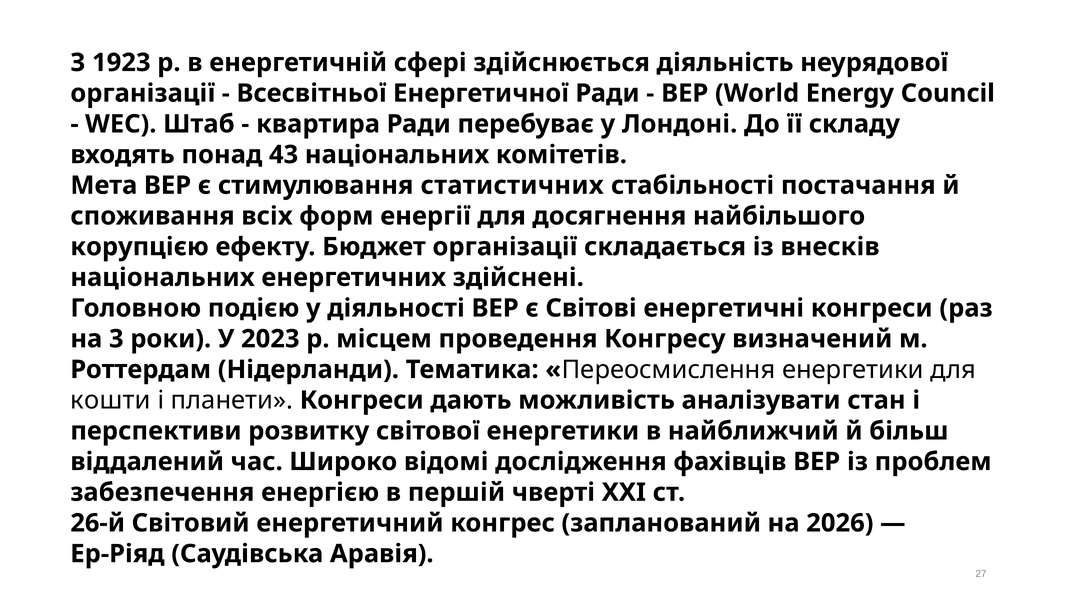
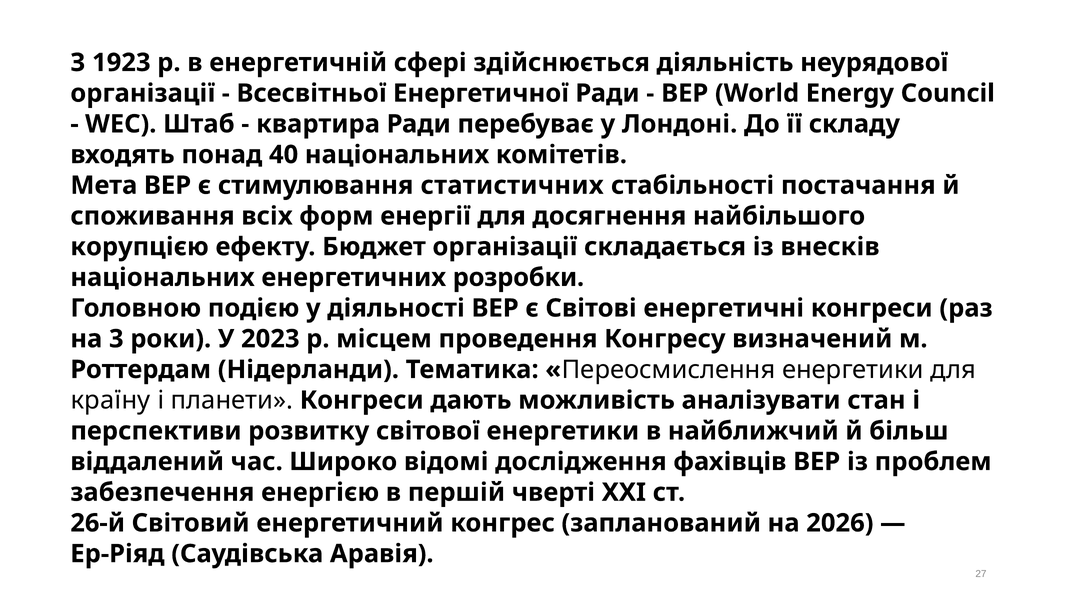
43: 43 -> 40 (284, 155)
здійснені: здійснені -> розробки (518, 277)
кошти: кошти -> країну (111, 400)
